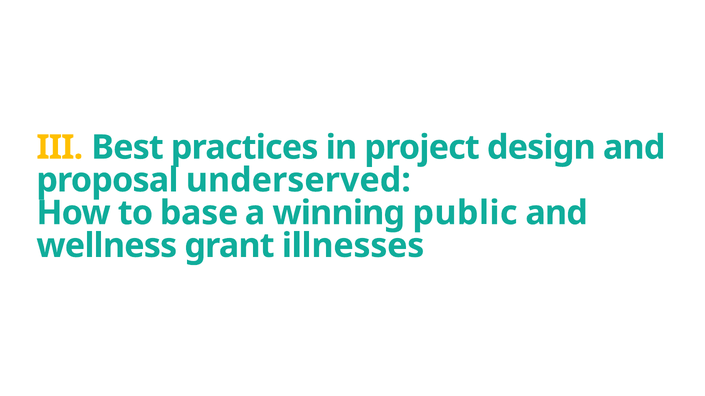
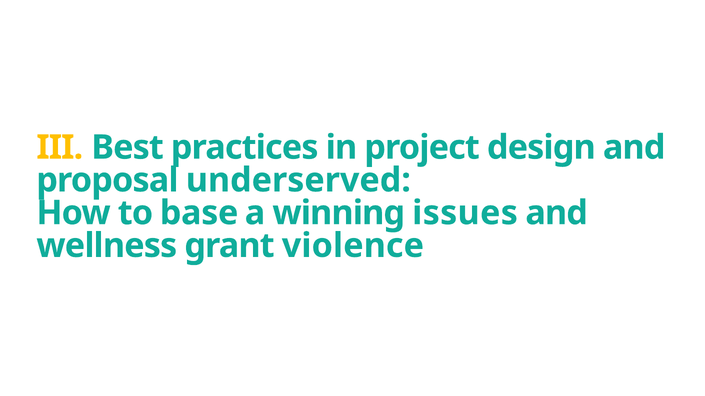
public: public -> issues (465, 213)
illnesses: illnesses -> violence (353, 246)
